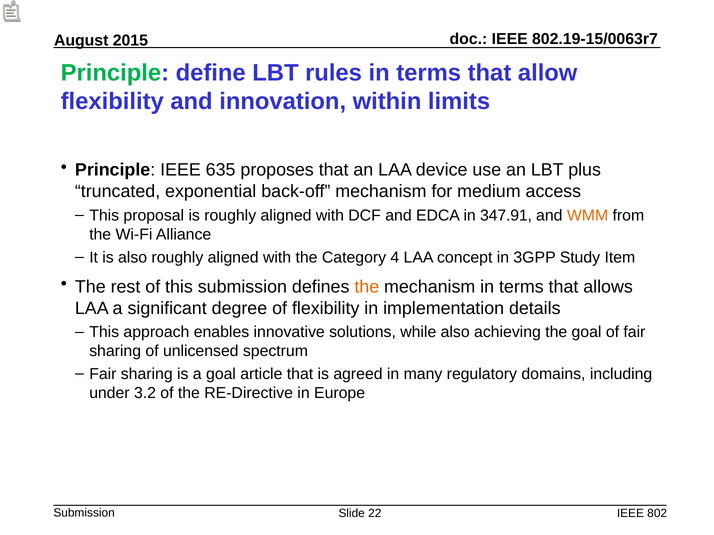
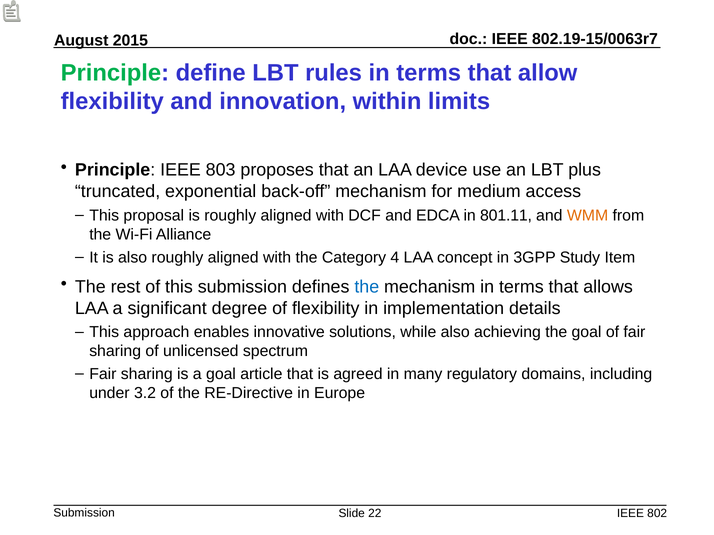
635: 635 -> 803 (221, 170)
347.91: 347.91 -> 801.11 (506, 216)
the colour: orange -> blue (367, 287)
